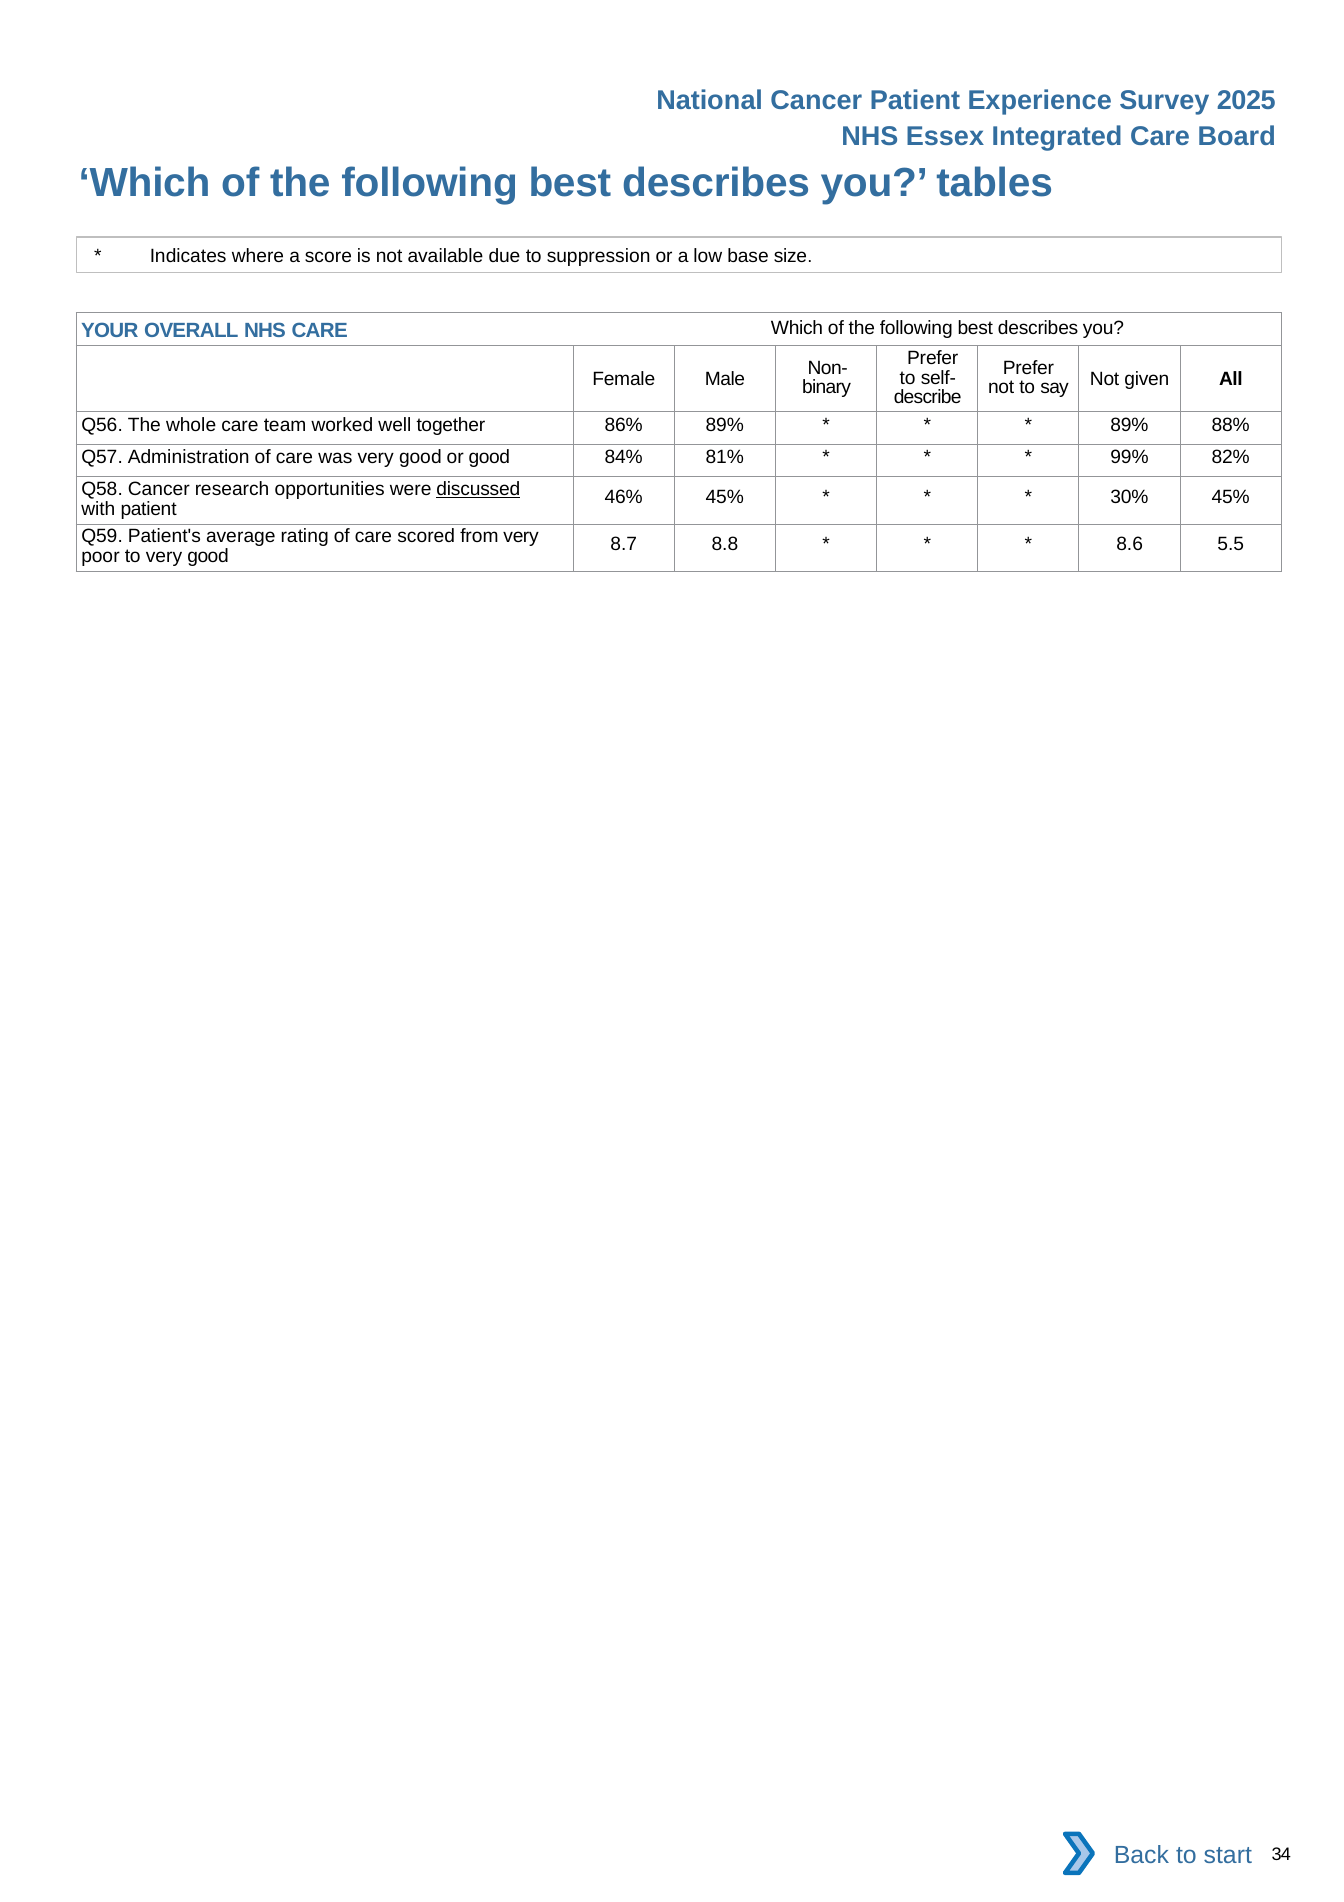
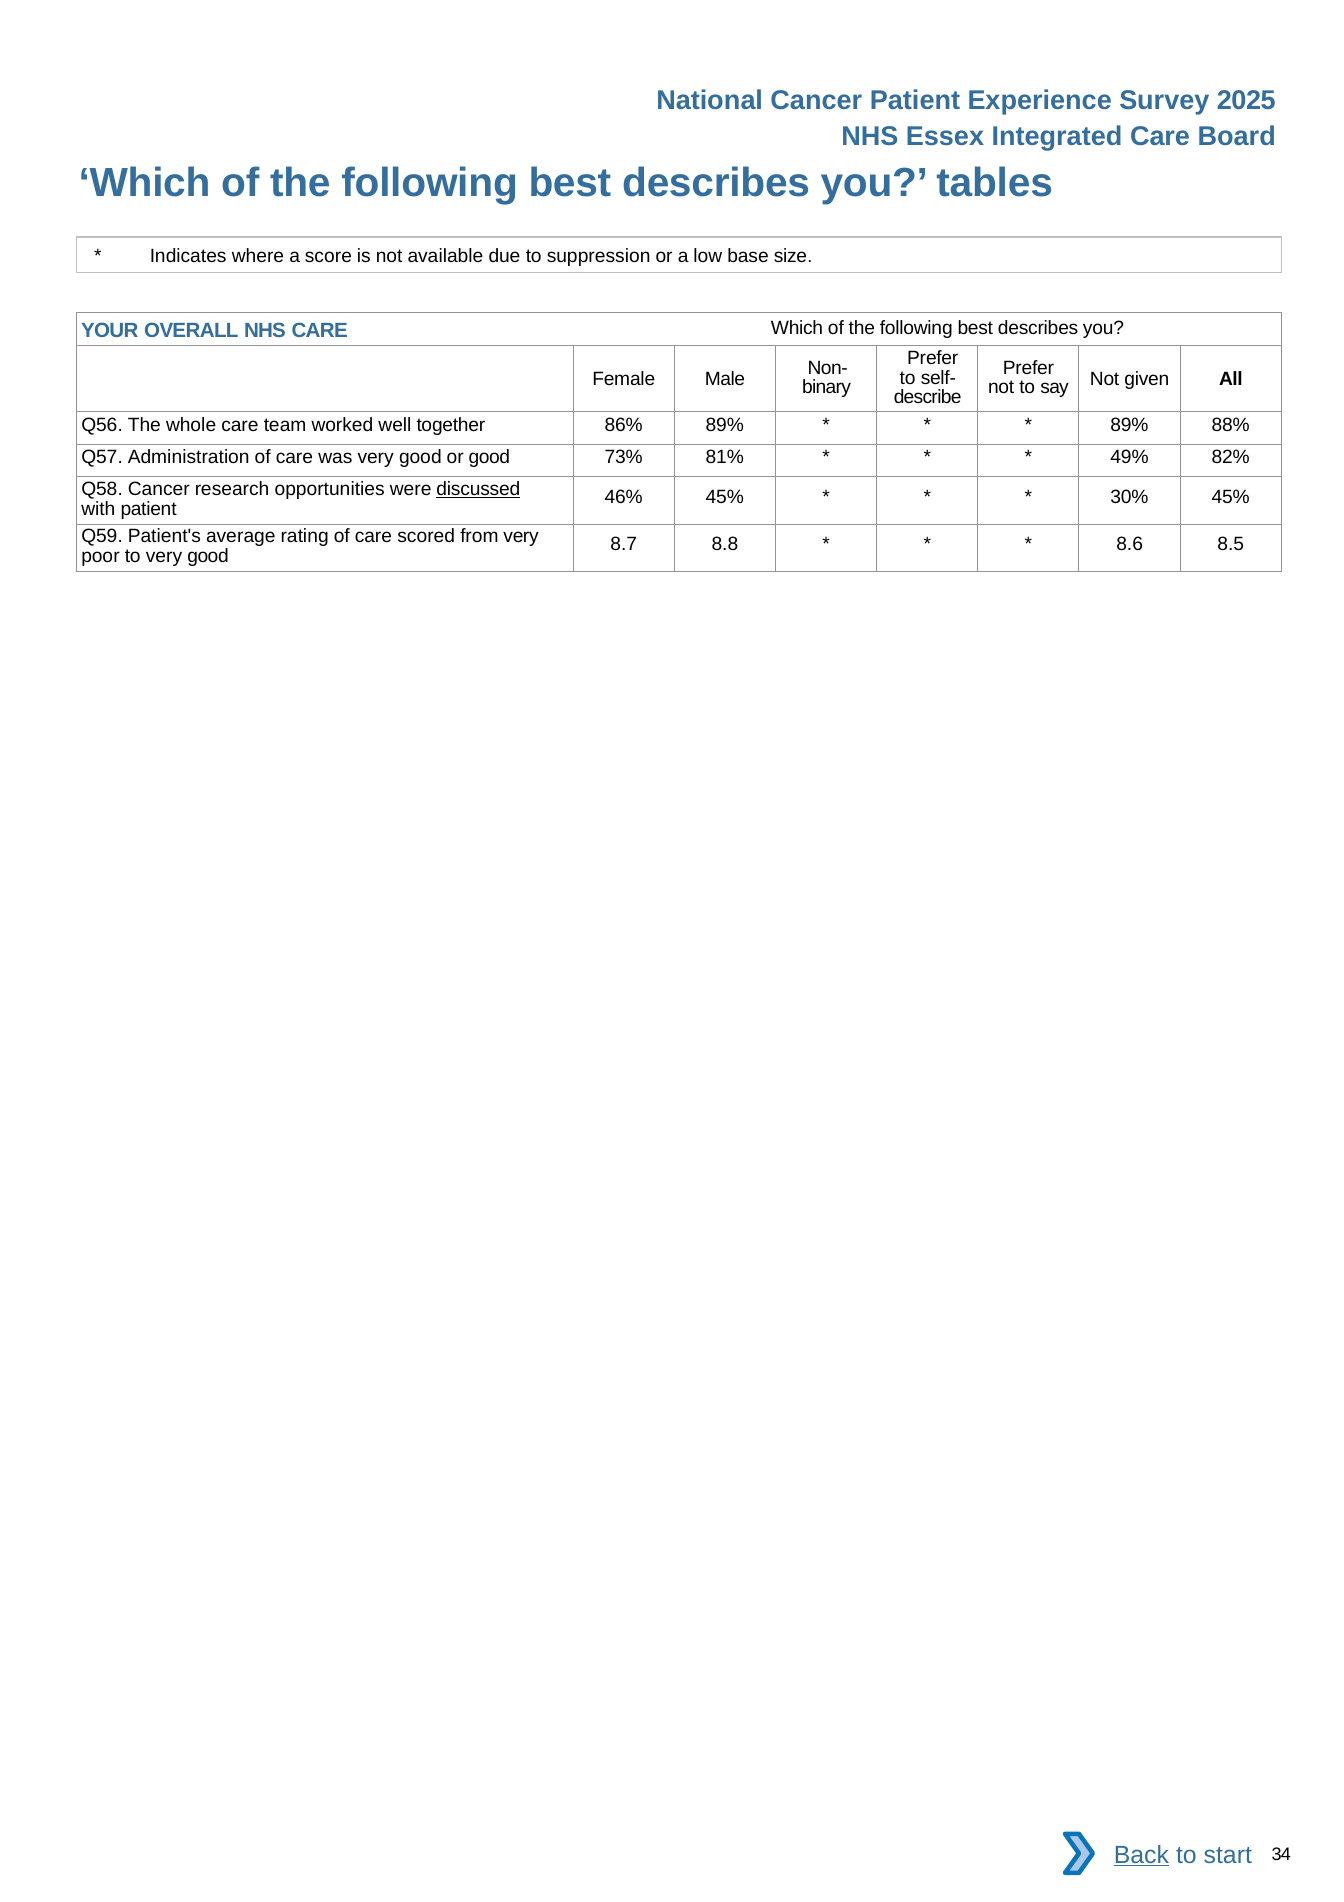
84%: 84% -> 73% (624, 458)
99%: 99% -> 49% (1129, 458)
5.5: 5.5 -> 8.5 (1231, 545)
Back underline: none -> present (1141, 1855)
